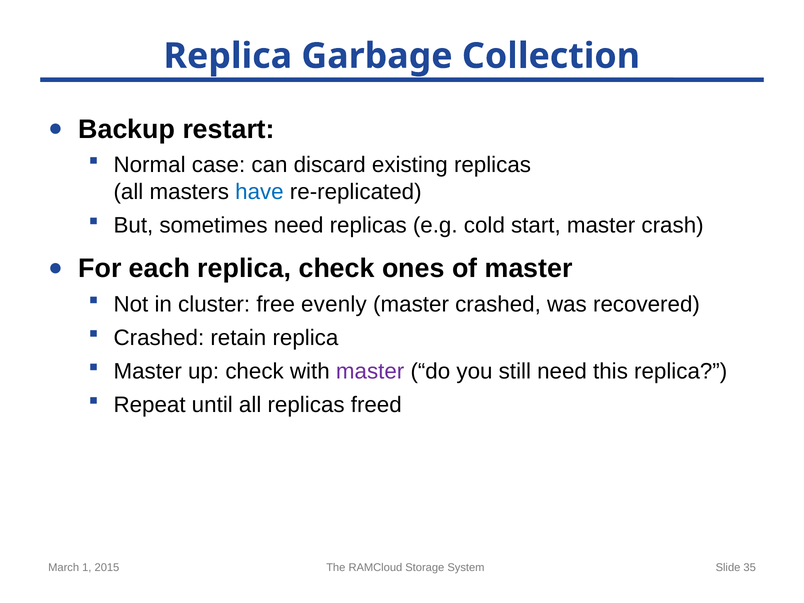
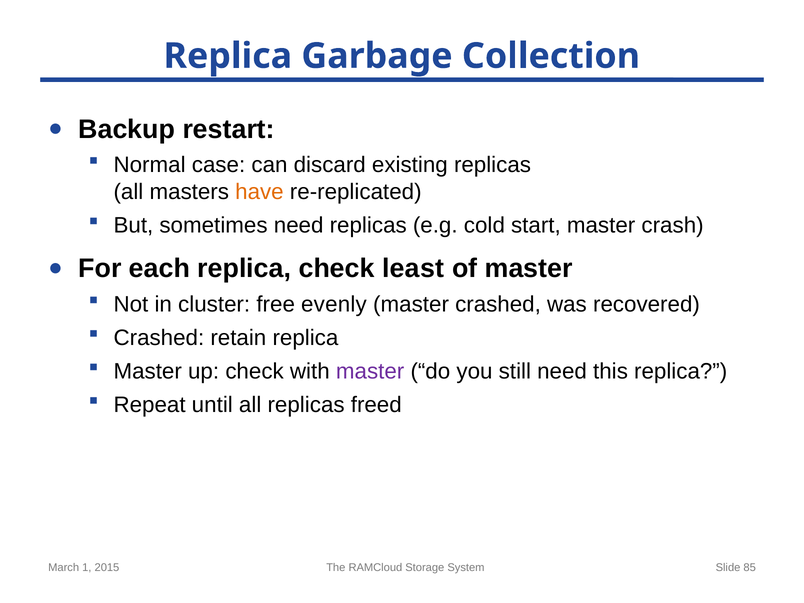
have colour: blue -> orange (259, 192)
ones: ones -> least (413, 269)
35: 35 -> 85 (750, 568)
